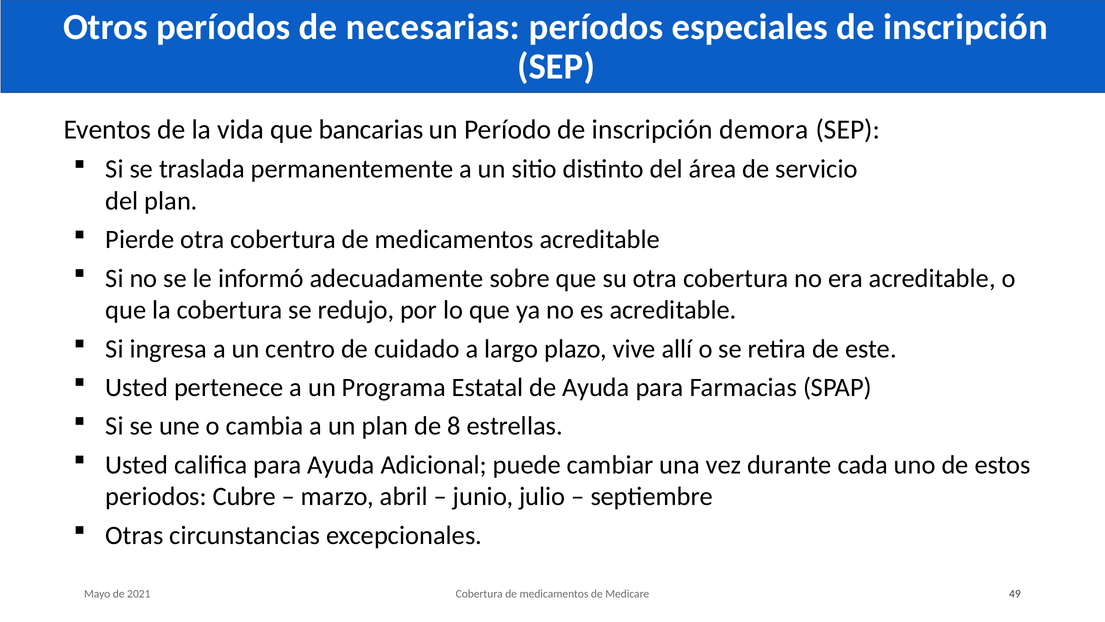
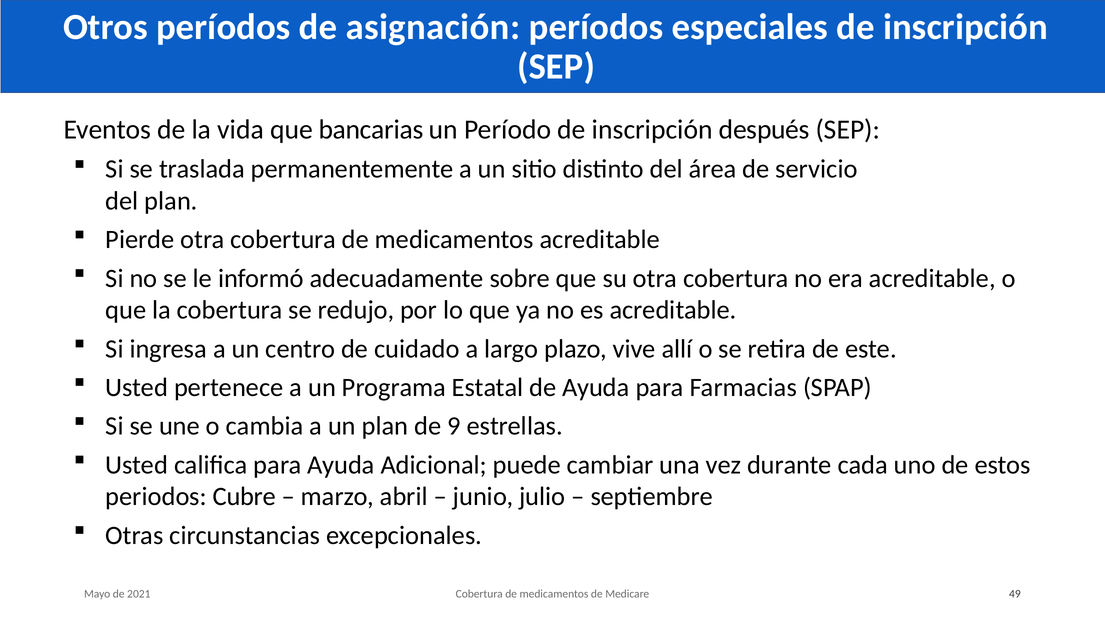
necesarias: necesarias -> asignación (433, 27)
demora: demora -> después (764, 130)
8: 8 -> 9 (454, 426)
